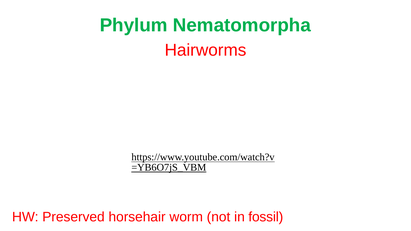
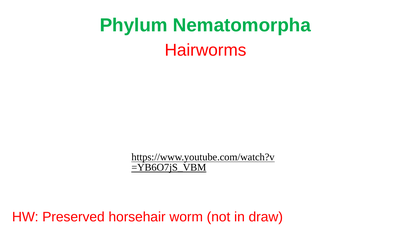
fossil: fossil -> draw (266, 217)
